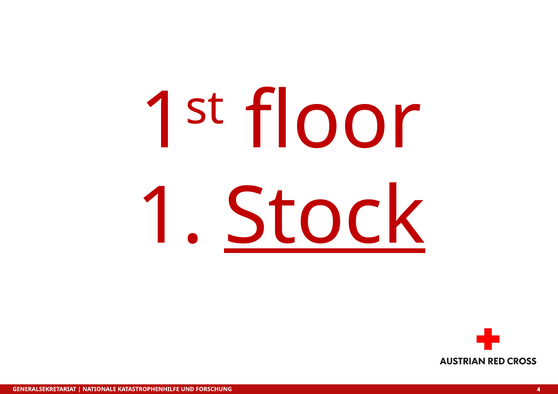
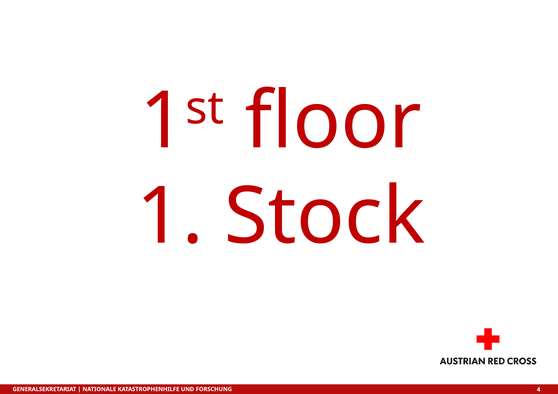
Stock underline: present -> none (325, 217)
